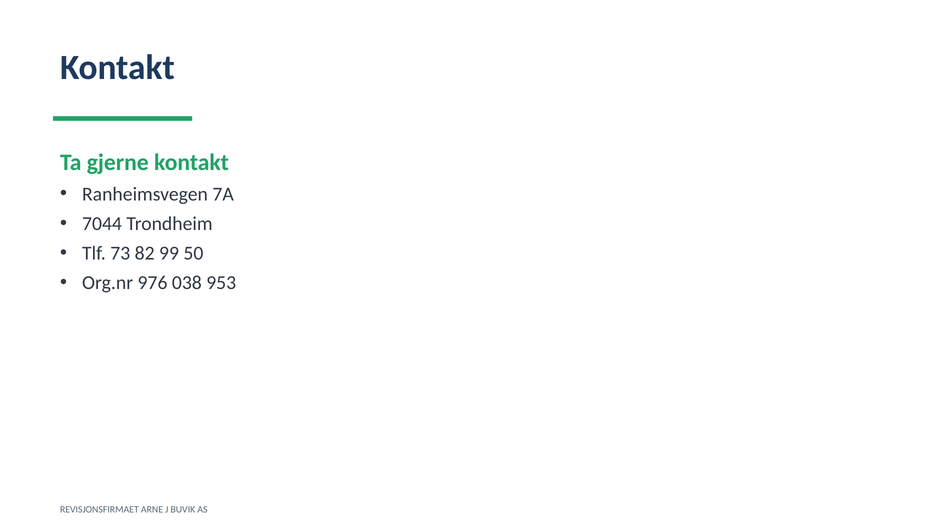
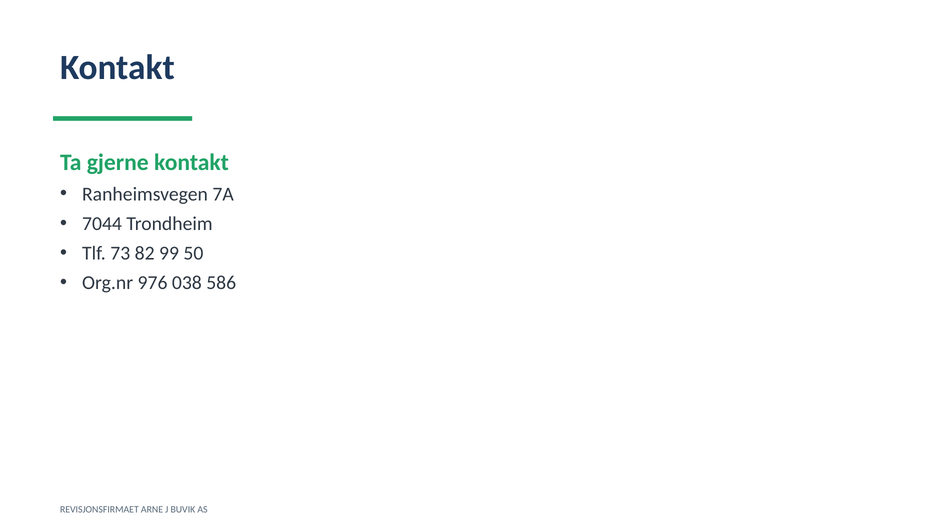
953: 953 -> 586 (221, 282)
